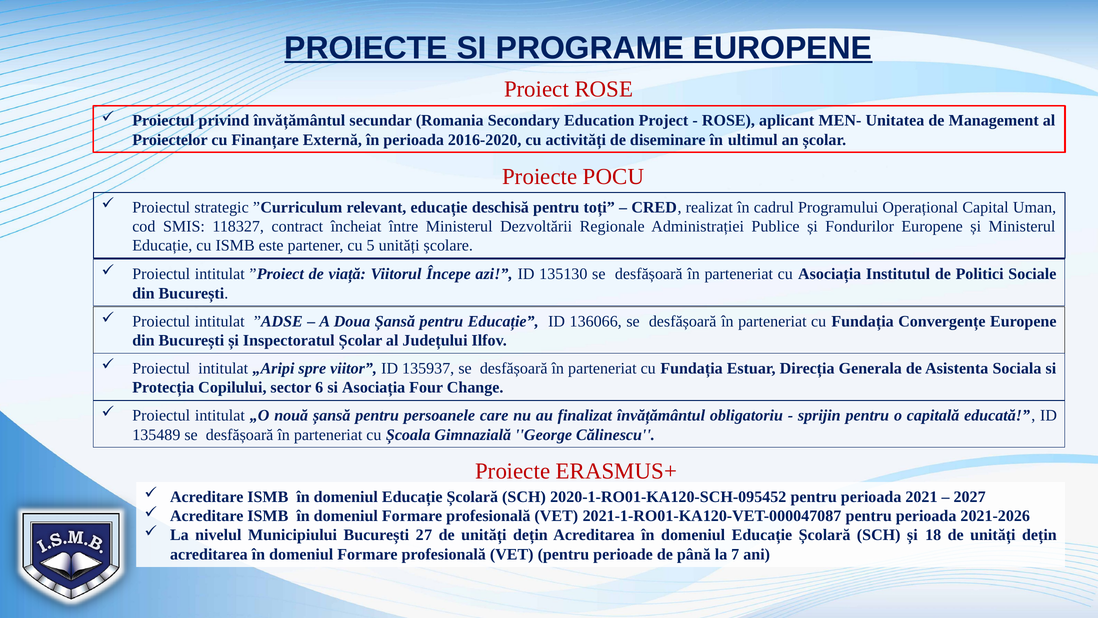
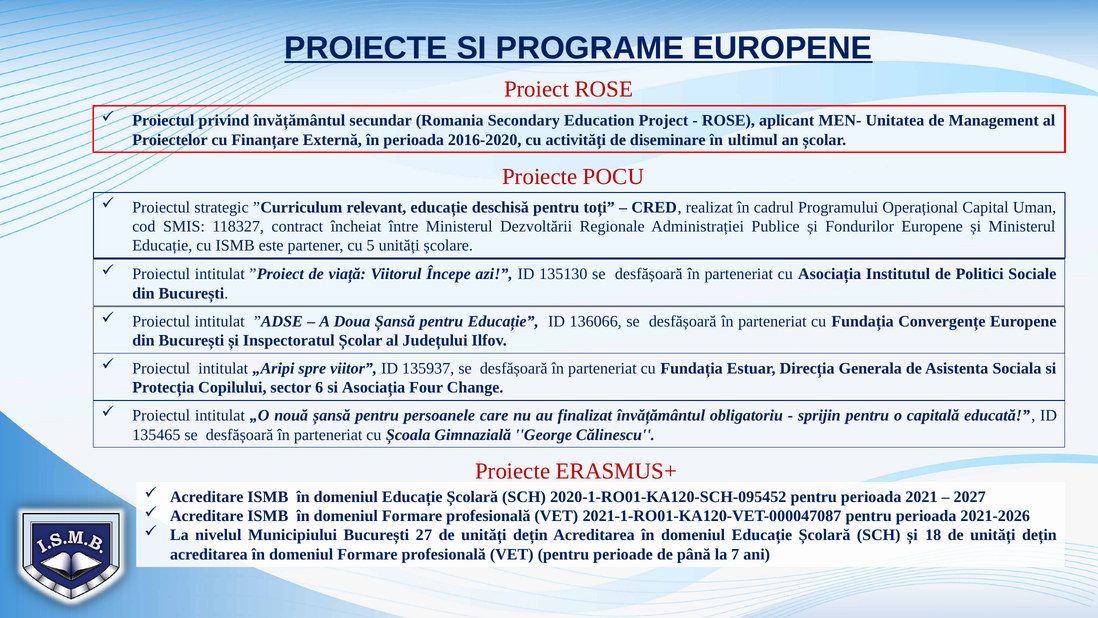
135489: 135489 -> 135465 (156, 435)
